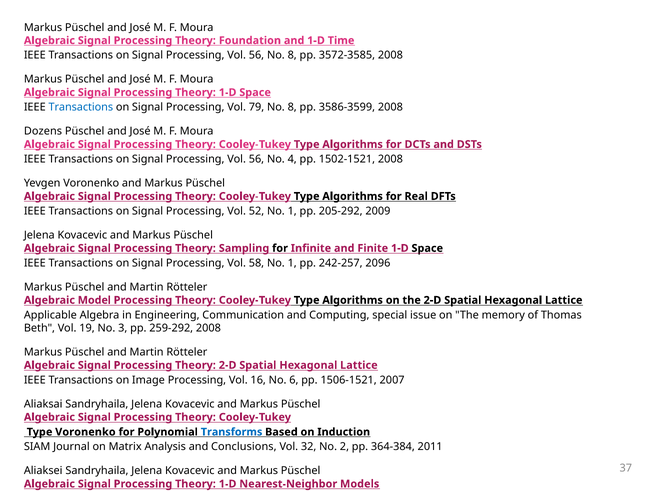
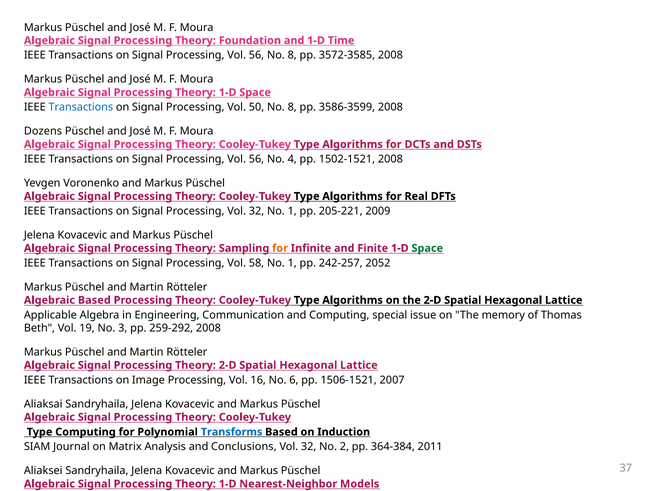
79: 79 -> 50 (257, 107)
Processing Vol 52: 52 -> 32 (257, 211)
205-292: 205-292 -> 205-221 (341, 211)
for colour: black -> orange (280, 248)
Space colour: black -> green (427, 248)
2096: 2096 -> 2052 (378, 263)
Algebraic Model: Model -> Based (94, 300)
Type Voronenko: Voronenko -> Computing (85, 432)
